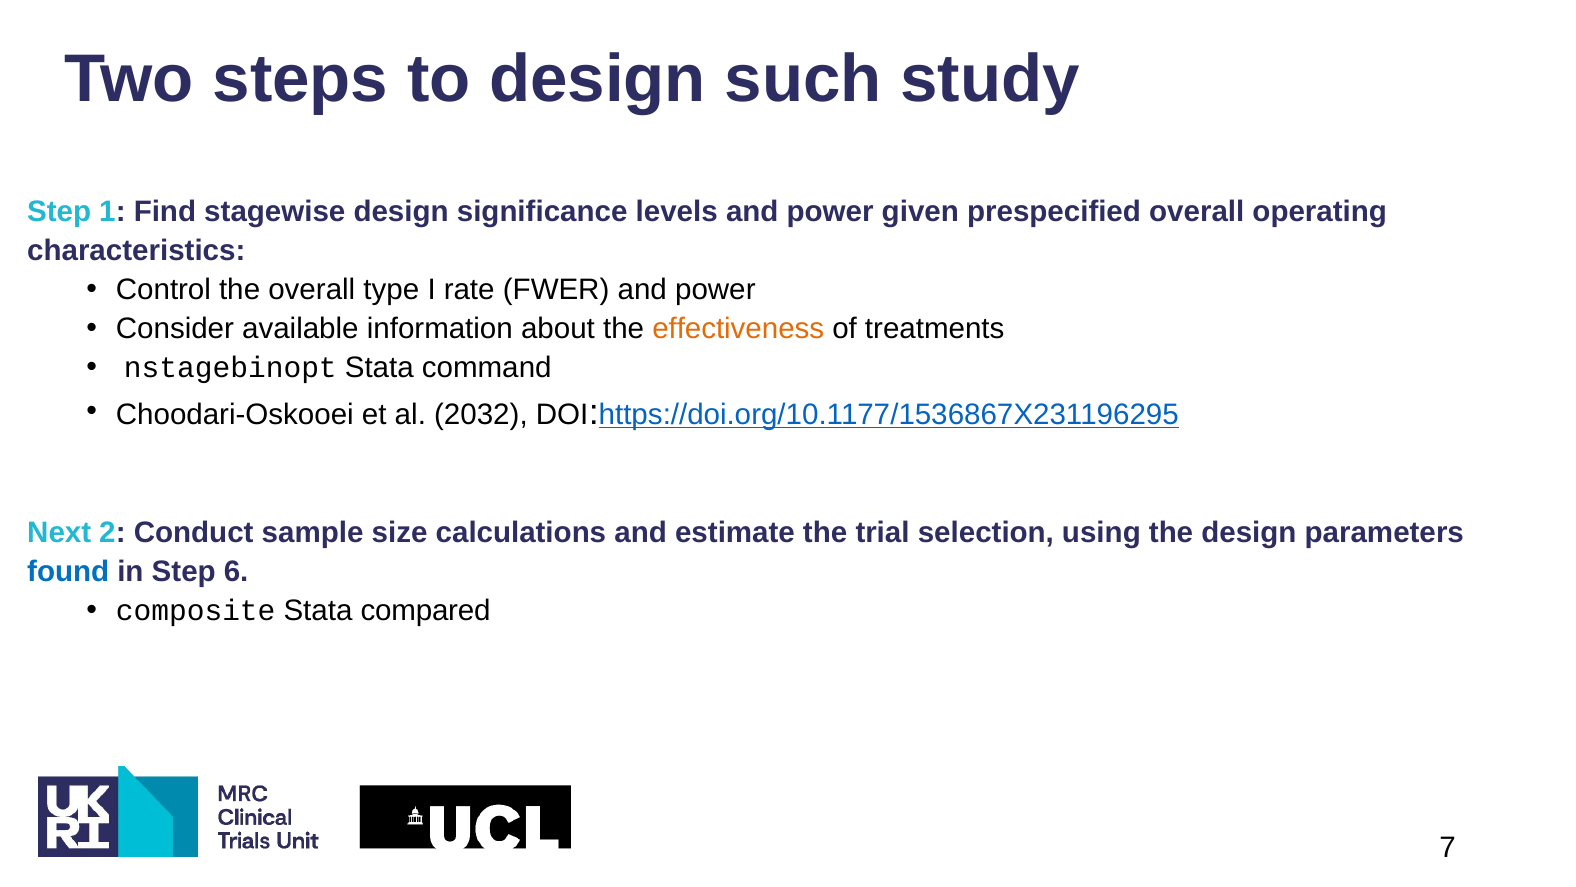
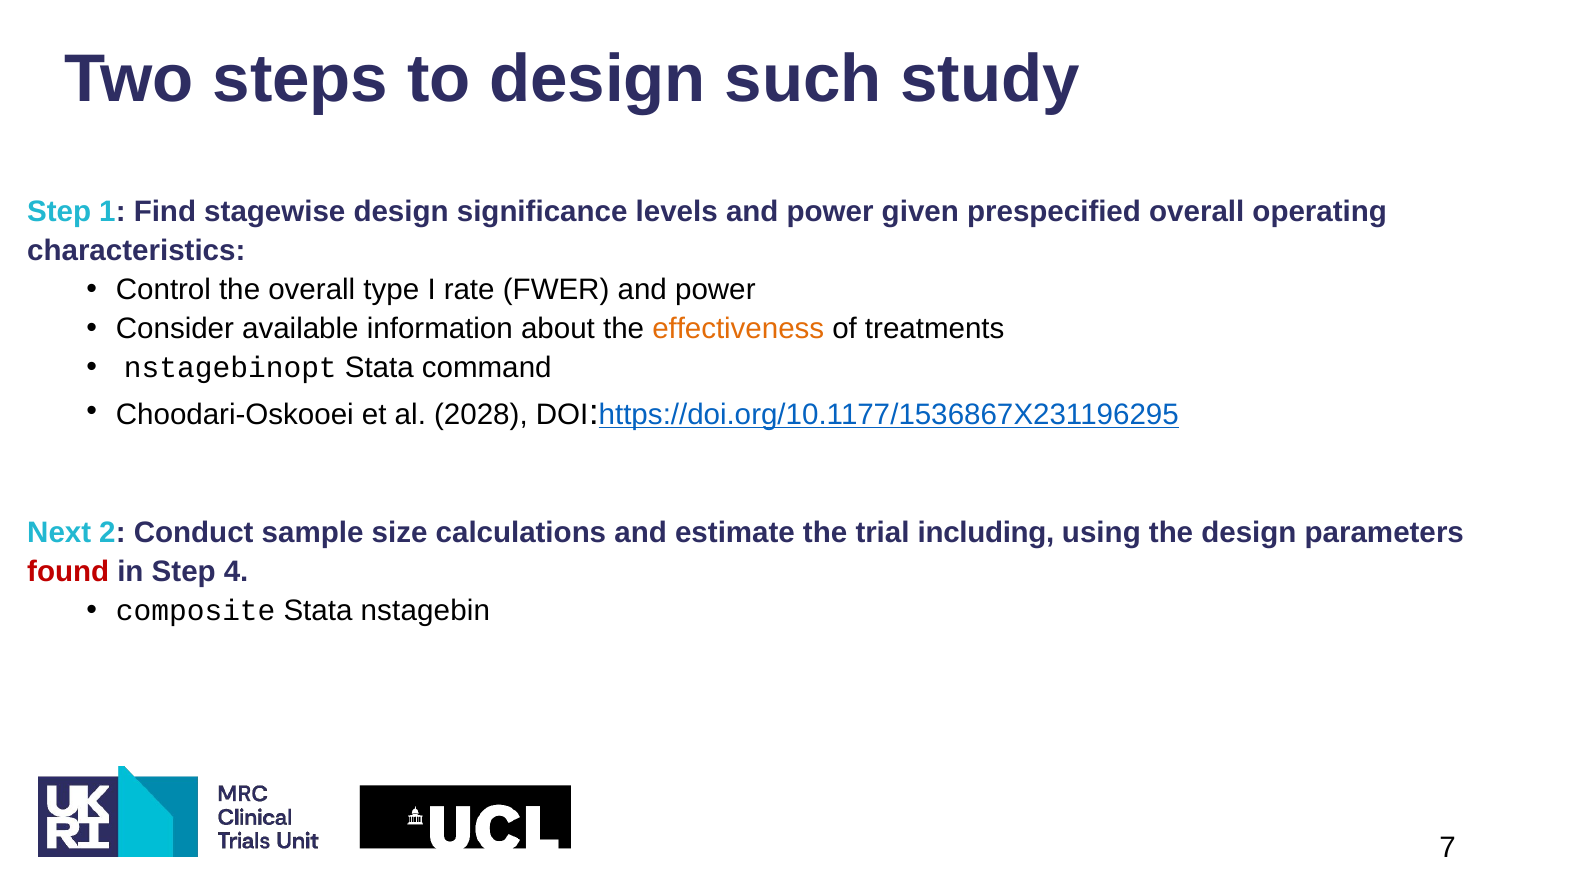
2032: 2032 -> 2028 (481, 414)
selection: selection -> including (986, 532)
found colour: blue -> red (68, 571)
6: 6 -> 4 (236, 571)
compared: compared -> nstagebin (425, 610)
